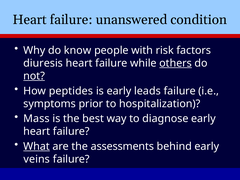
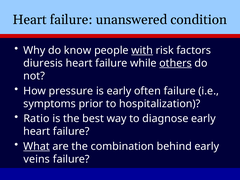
with underline: none -> present (142, 50)
not underline: present -> none (34, 76)
peptides: peptides -> pressure (71, 91)
leads: leads -> often (147, 91)
Mass: Mass -> Ratio (36, 119)
assessments: assessments -> combination (122, 146)
